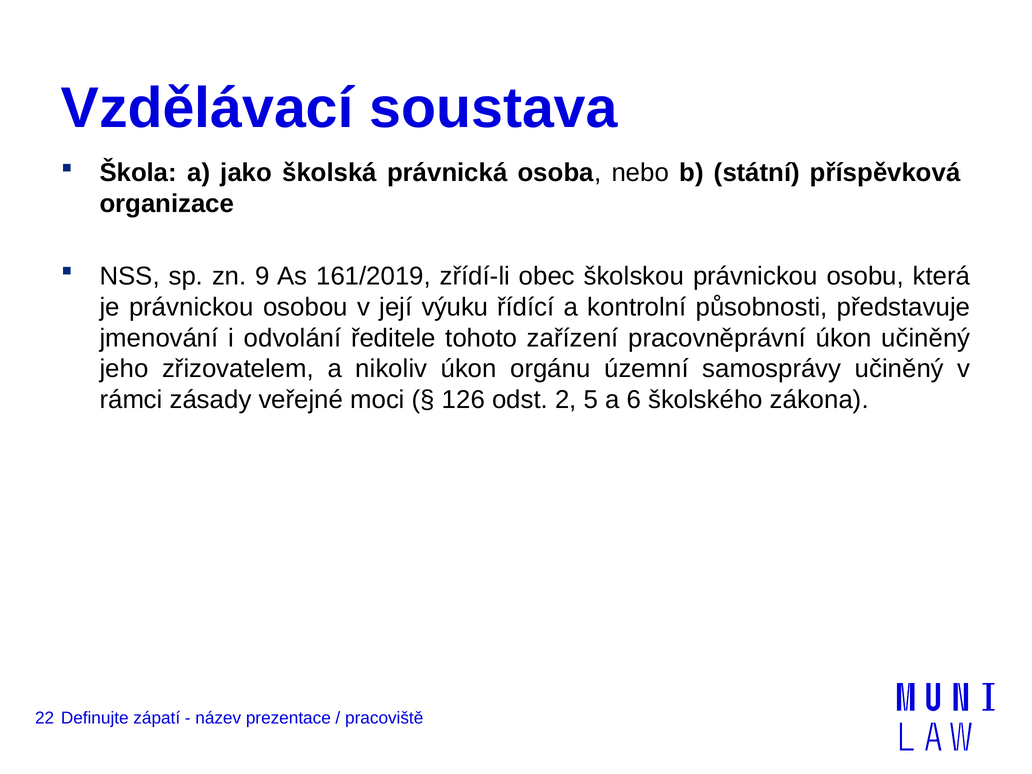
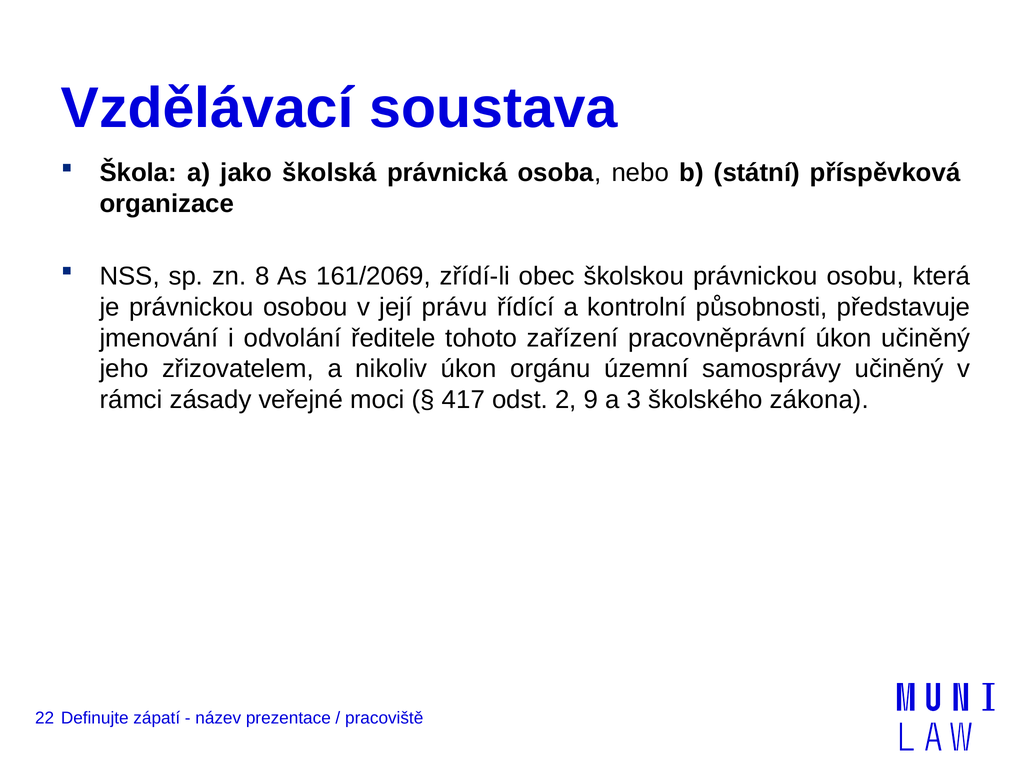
9: 9 -> 8 (263, 276)
161/2019: 161/2019 -> 161/2069 (374, 276)
výuku: výuku -> právu (455, 307)
126: 126 -> 417 (463, 400)
5: 5 -> 9 (591, 400)
6: 6 -> 3 (634, 400)
